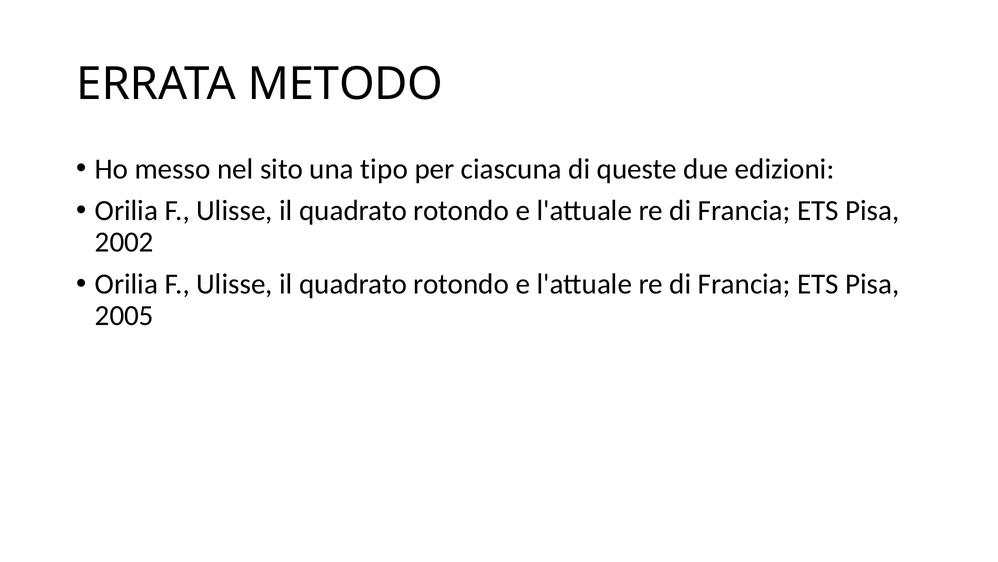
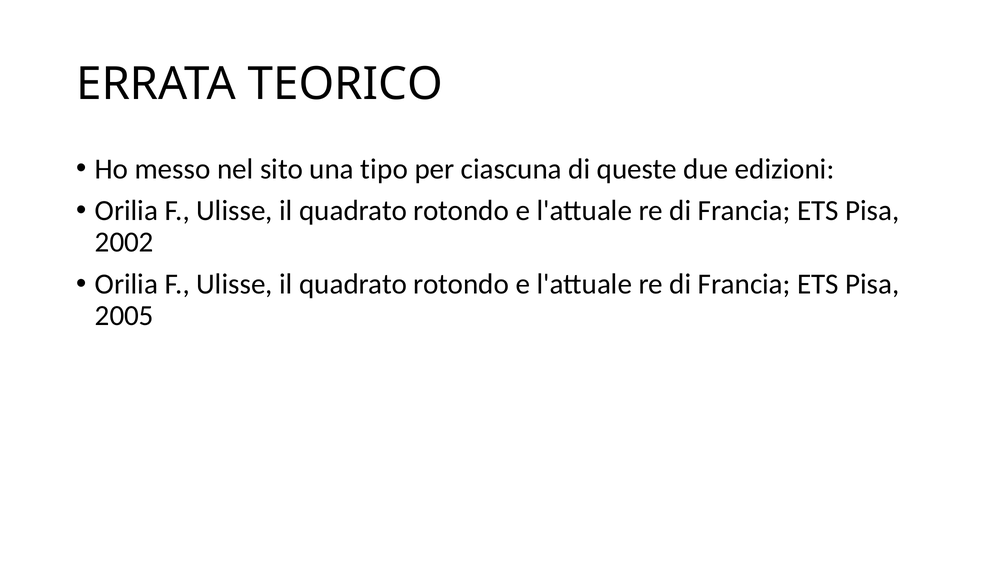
METODO: METODO -> TEORICO (345, 84)
